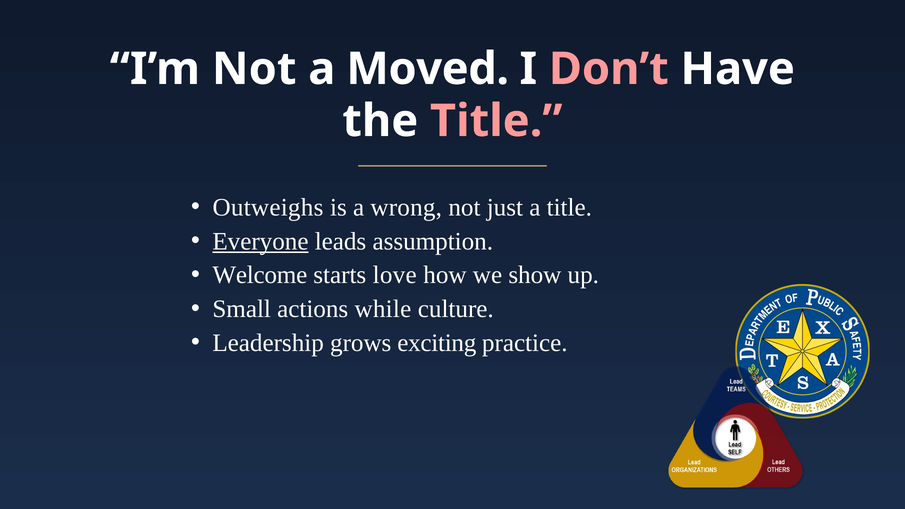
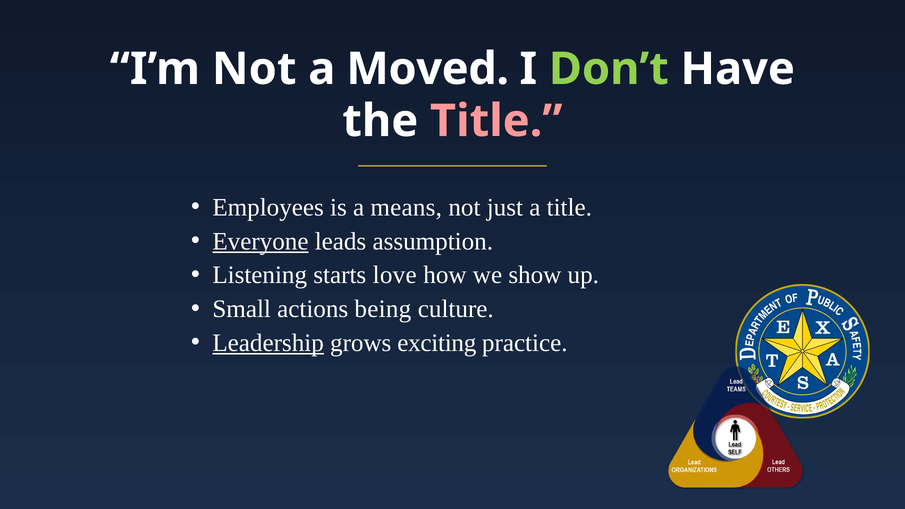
Don’t colour: pink -> light green (609, 69)
Outweighs: Outweighs -> Employees (268, 207)
wrong: wrong -> means (406, 207)
Welcome: Welcome -> Listening (260, 275)
while: while -> being (383, 309)
Leadership underline: none -> present (268, 343)
